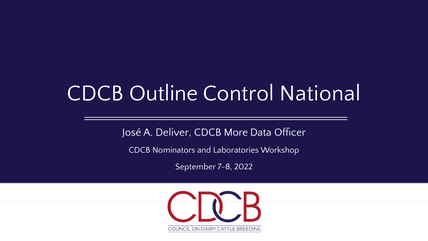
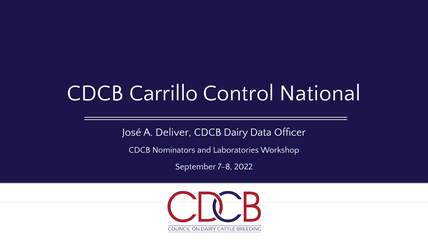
Outline: Outline -> Carrillo (164, 93)
More: More -> Dairy (236, 132)
